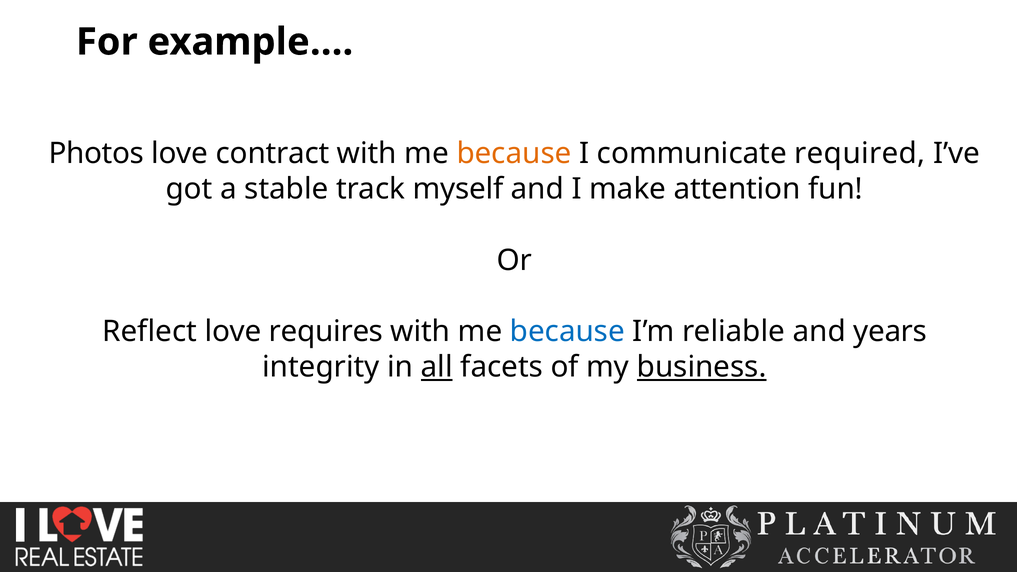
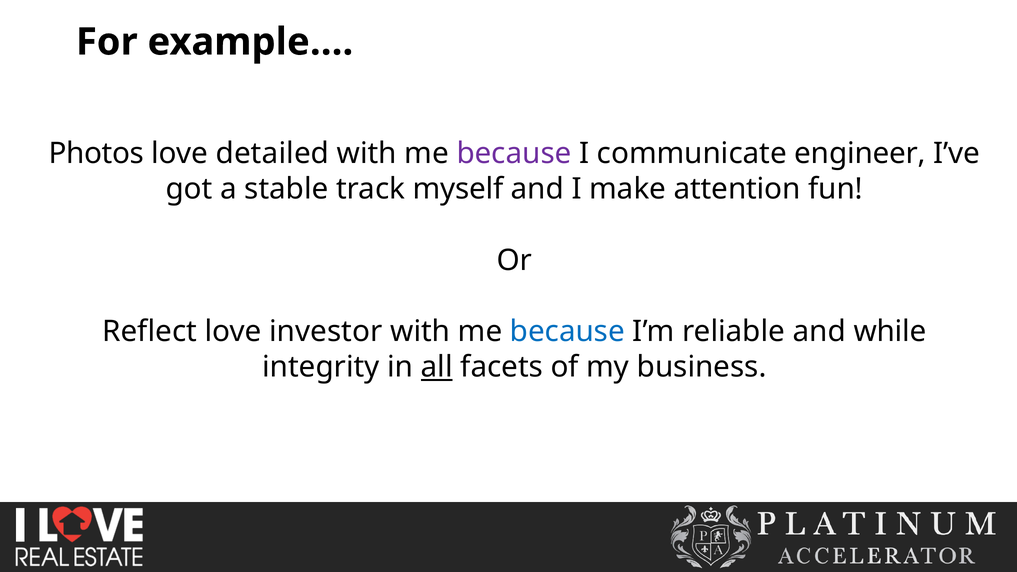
contract: contract -> detailed (272, 154)
because colour: orange -> purple (514, 154)
required: required -> engineer (860, 154)
requires: requires -> investor (326, 332)
years: years -> while (890, 332)
business underline: present -> none (702, 367)
